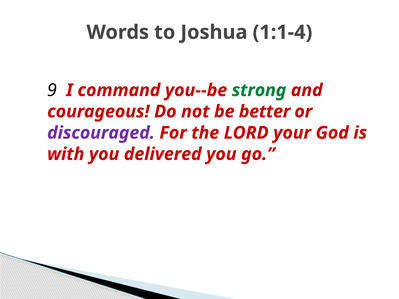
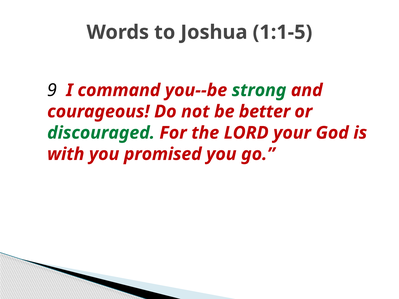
1:1-4: 1:1-4 -> 1:1-5 (282, 32)
discouraged colour: purple -> green (101, 133)
delivered: delivered -> promised (163, 154)
